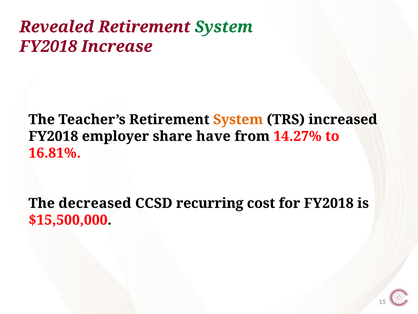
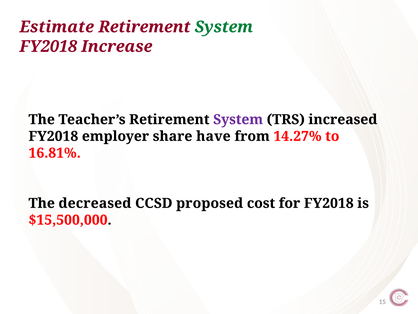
Revealed: Revealed -> Estimate (57, 27)
System colour: orange -> purple (238, 119)
recurring: recurring -> proposed (210, 203)
